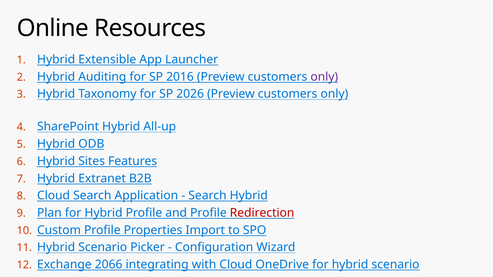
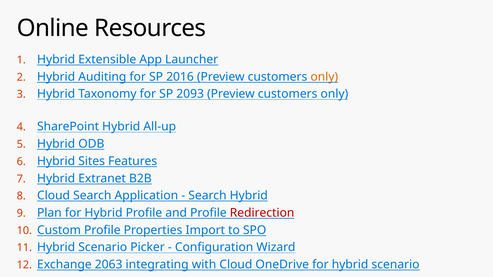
only colour: purple -> orange (324, 77)
2026: 2026 -> 2093 (190, 94)
2066: 2066 -> 2063 (109, 265)
